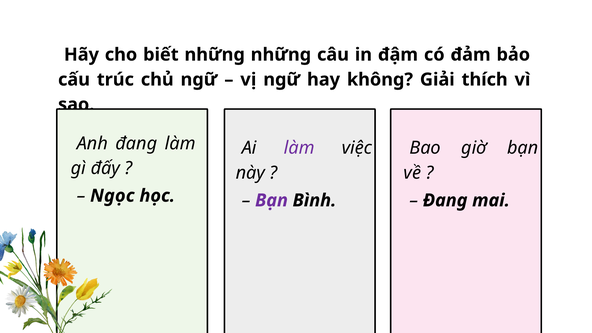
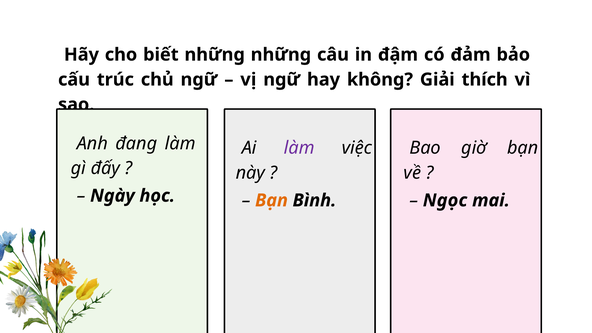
Ngọc: Ngọc -> Ngày (112, 196)
Bạn colour: purple -> orange (271, 200)
Đang: Đang -> Ngọc (445, 200)
